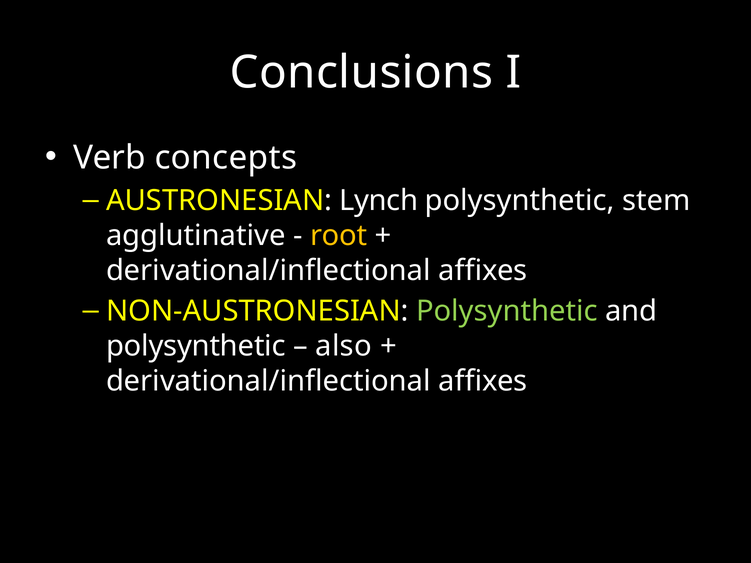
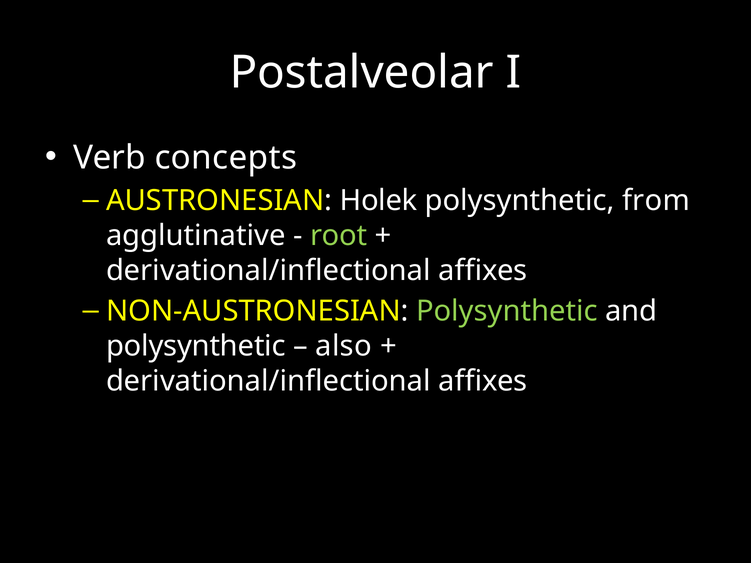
Conclusions: Conclusions -> Postalveolar (362, 73)
Lynch: Lynch -> Holek (379, 201)
stem: stem -> from (656, 201)
root colour: yellow -> light green (339, 236)
